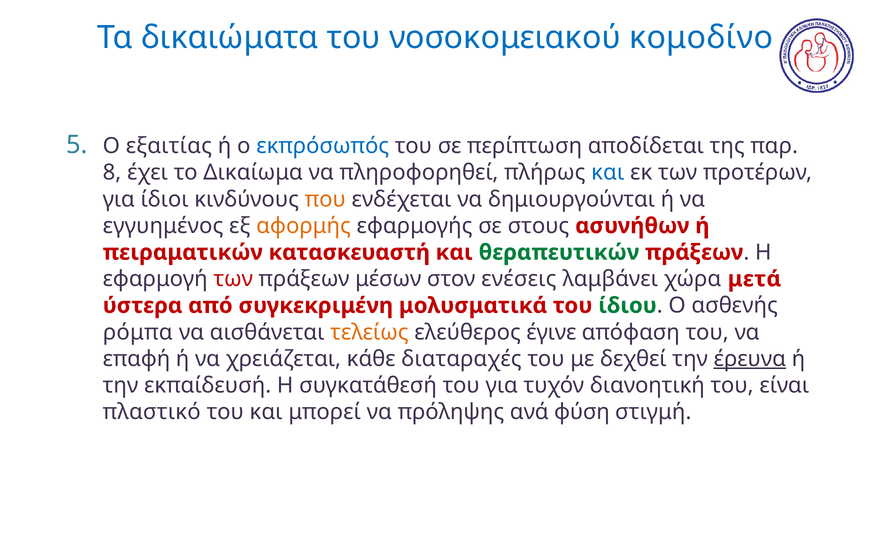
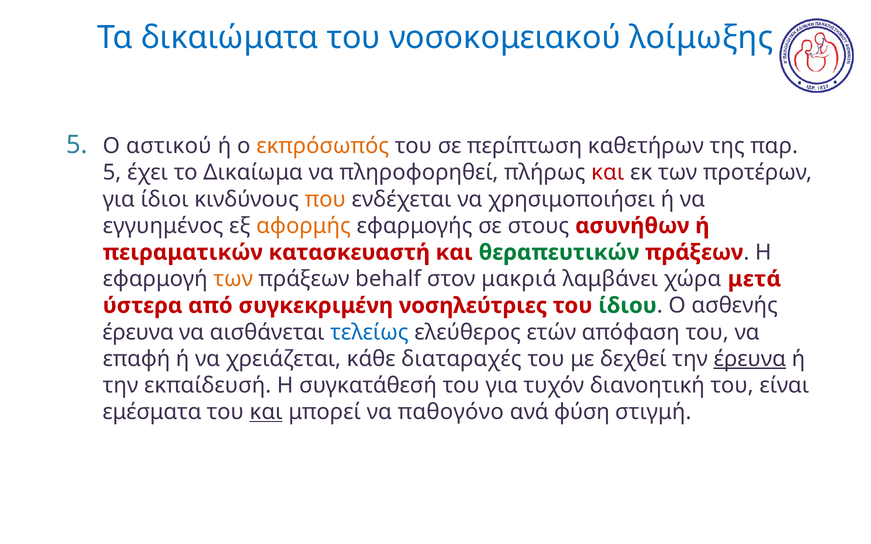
κομοδίνο: κομοδίνο -> λοίμωξης (701, 37)
εξαιτίας: εξαιτίας -> αστικού (169, 146)
εκπρόσωπός colour: blue -> orange (323, 146)
αποδίδεται: αποδίδεται -> καθετήρων (646, 146)
8: 8 -> 5 (112, 173)
και colour: blue -> red (608, 173)
δημιουργούνται: δημιουργούνται -> χρησιμοποιήσει (572, 199)
των colour: red -> orange (233, 279)
μέσων: μέσων -> behalf (388, 279)
ενέσεις: ενέσεις -> μακριά (519, 279)
μολυσματικά: μολυσματικά -> νοσηλεύτριες (473, 306)
ρόμπα: ρόμπα -> έρευνα (138, 332)
τελείως colour: orange -> blue (369, 332)
έγινε: έγινε -> ετών (551, 332)
πλαστικό: πλαστικό -> εμέσματα (152, 412)
και underline: none -> present (266, 412)
πρόληψης: πρόληψης -> παθογόνο (451, 412)
